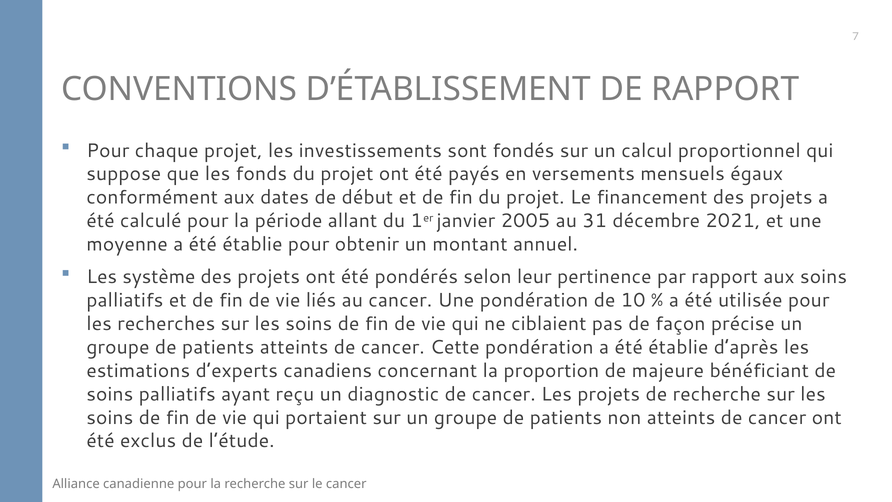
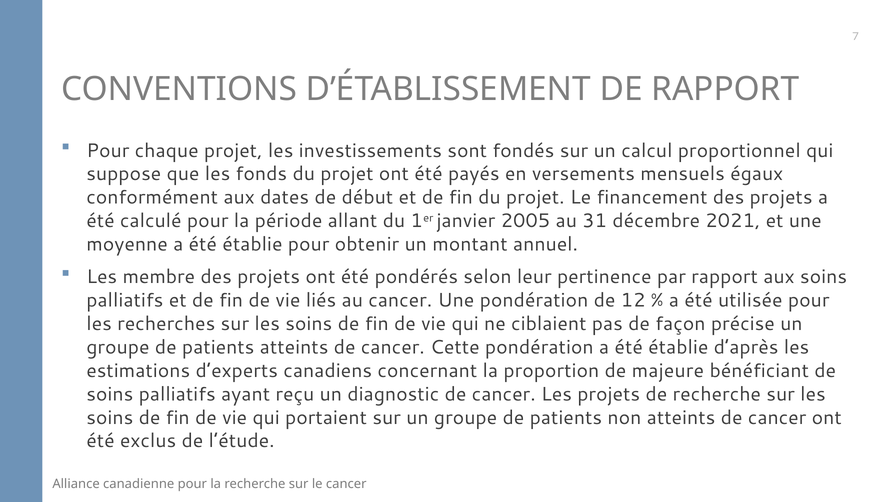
système: système -> membre (159, 277)
10: 10 -> 12 (633, 300)
